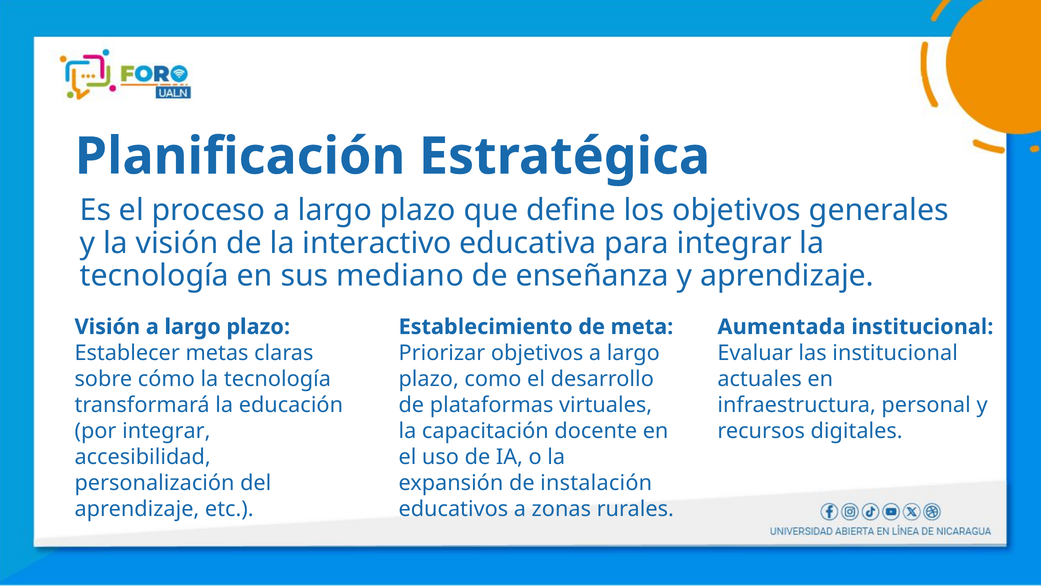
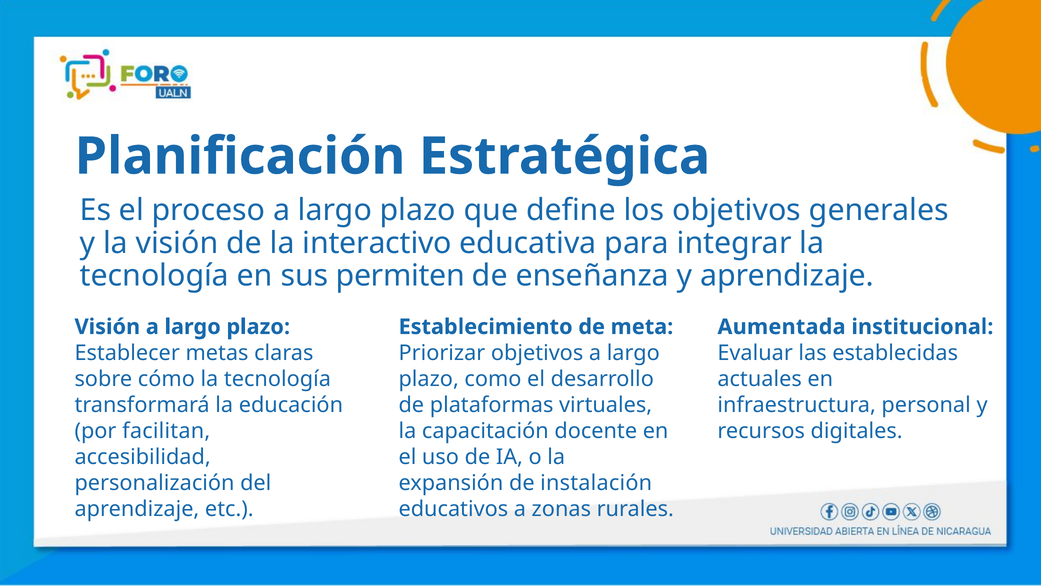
mediano: mediano -> permiten (400, 276)
las institucional: institucional -> establecidas (895, 353)
por integrar: integrar -> facilitan (166, 431)
